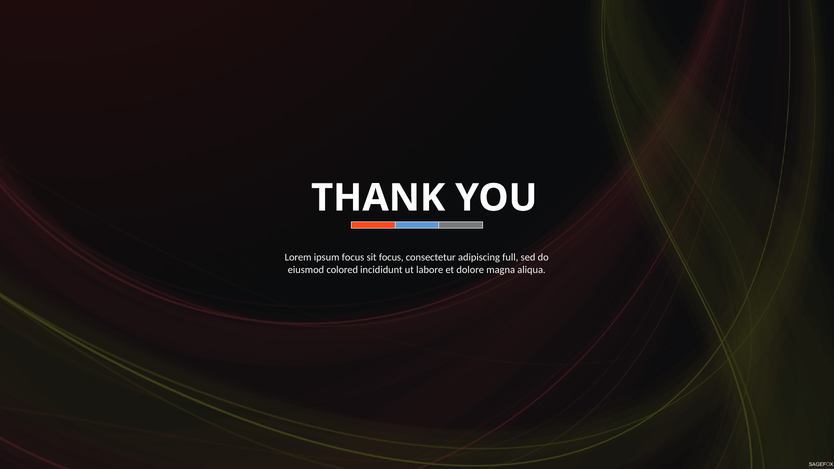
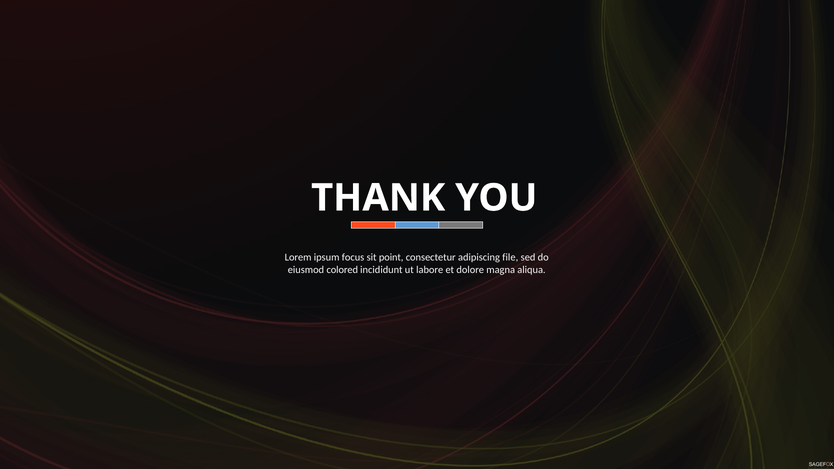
sit focus: focus -> point (391, 257)
full: full -> file (510, 257)
